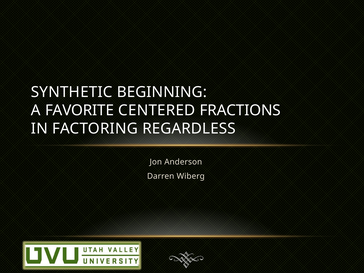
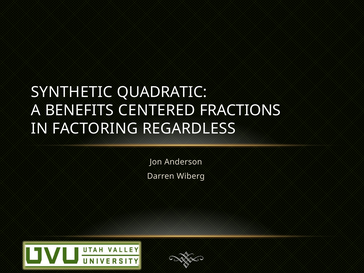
BEGINNING: BEGINNING -> QUADRATIC (162, 92)
FAVORITE: FAVORITE -> BENEFITS (79, 110)
